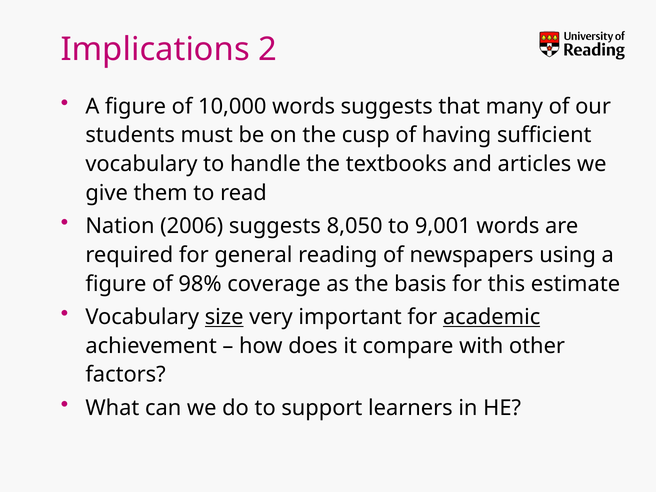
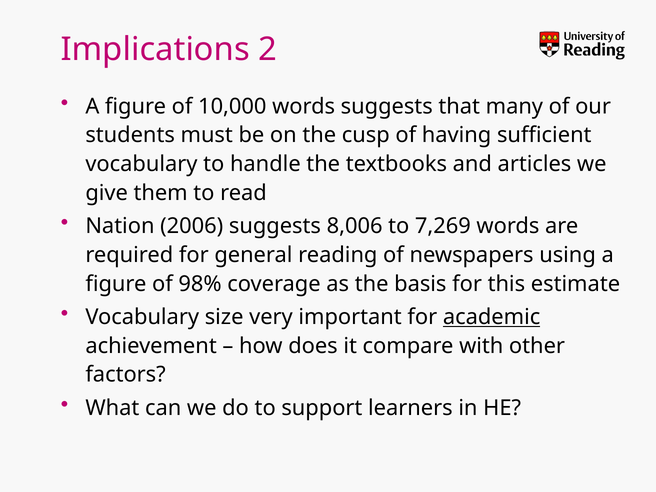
8,050: 8,050 -> 8,006 (355, 226)
9,001: 9,001 -> 7,269 (443, 226)
size underline: present -> none (224, 317)
